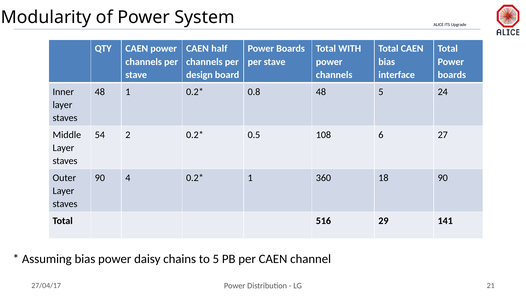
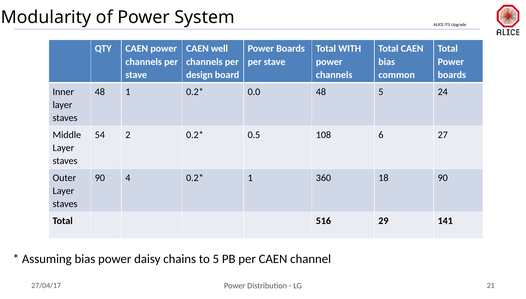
half: half -> well (219, 49)
interface: interface -> common (397, 75)
0.8: 0.8 -> 0.0 (254, 92)
